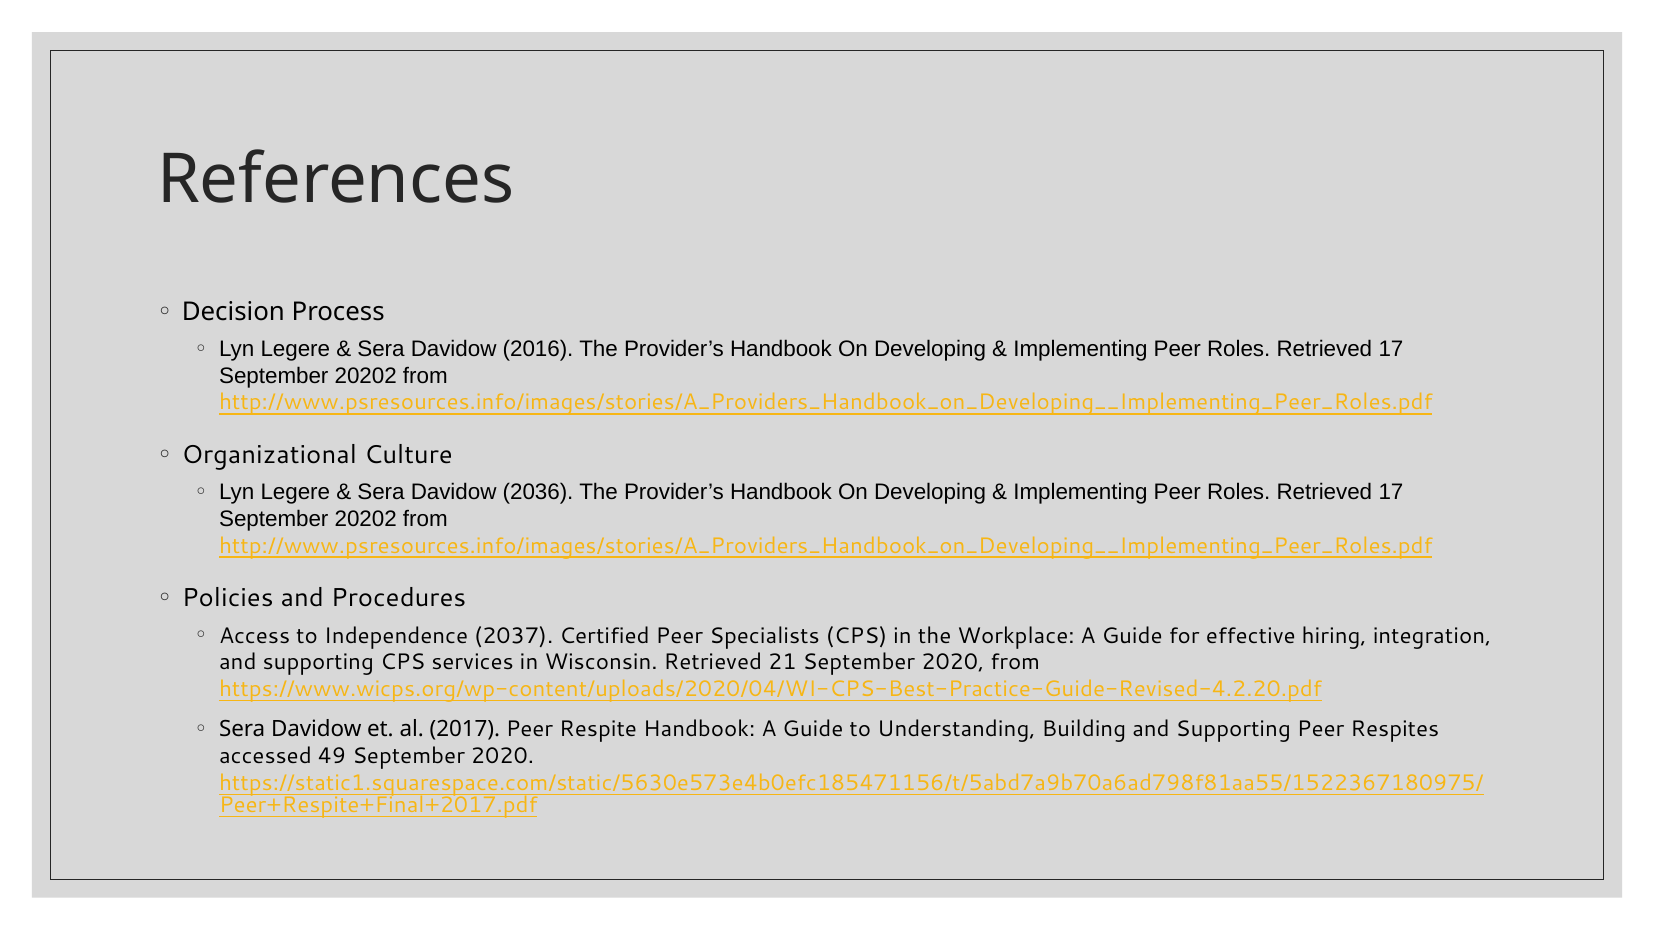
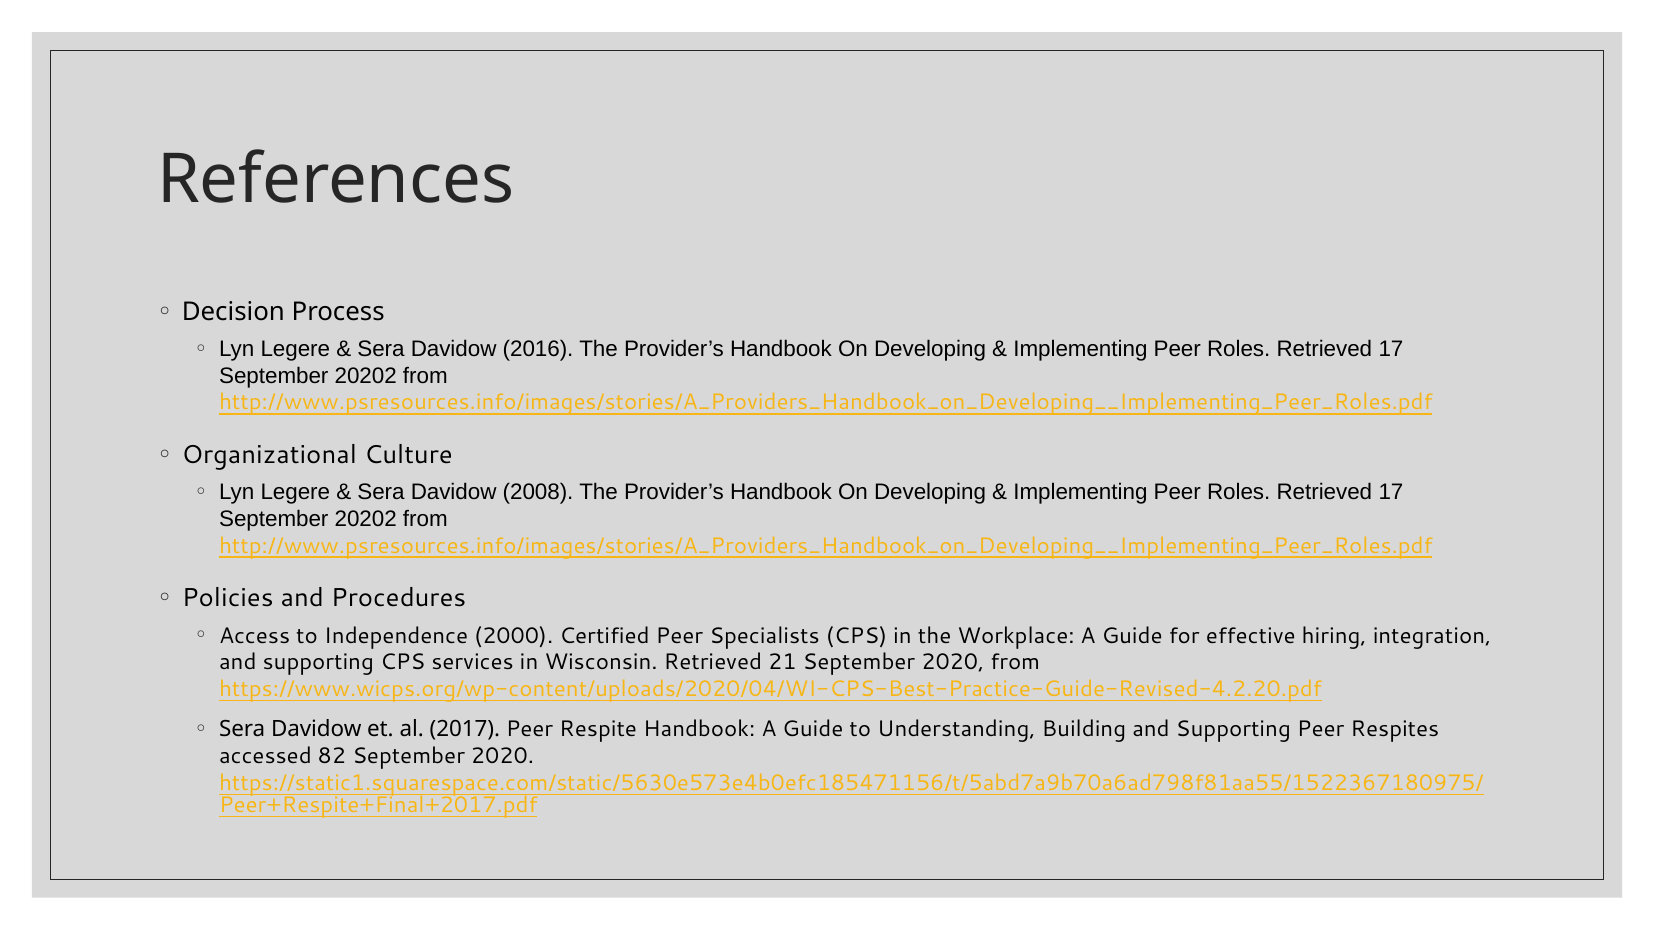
2036: 2036 -> 2008 (538, 493)
2037: 2037 -> 2000 (514, 636)
49: 49 -> 82 (332, 756)
